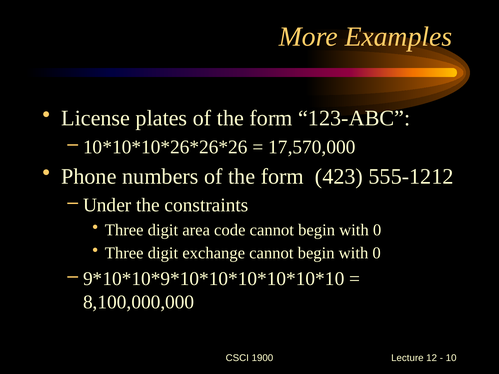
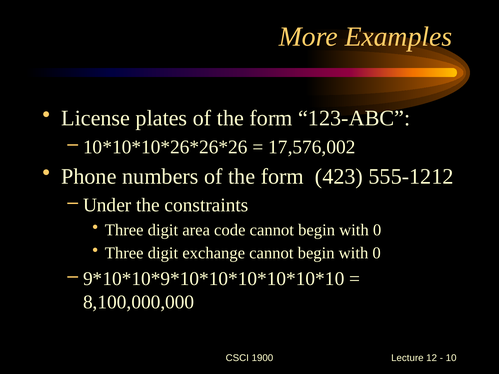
17,570,000: 17,570,000 -> 17,576,002 (312, 147)
